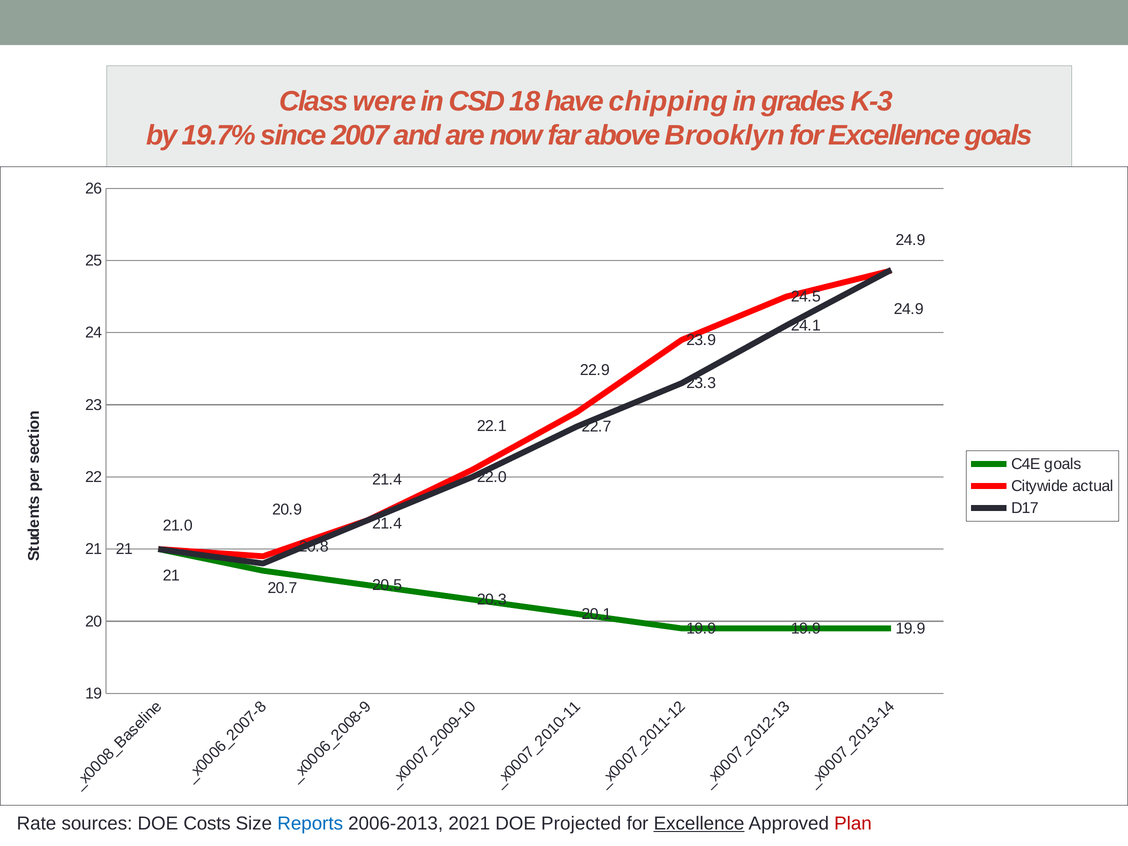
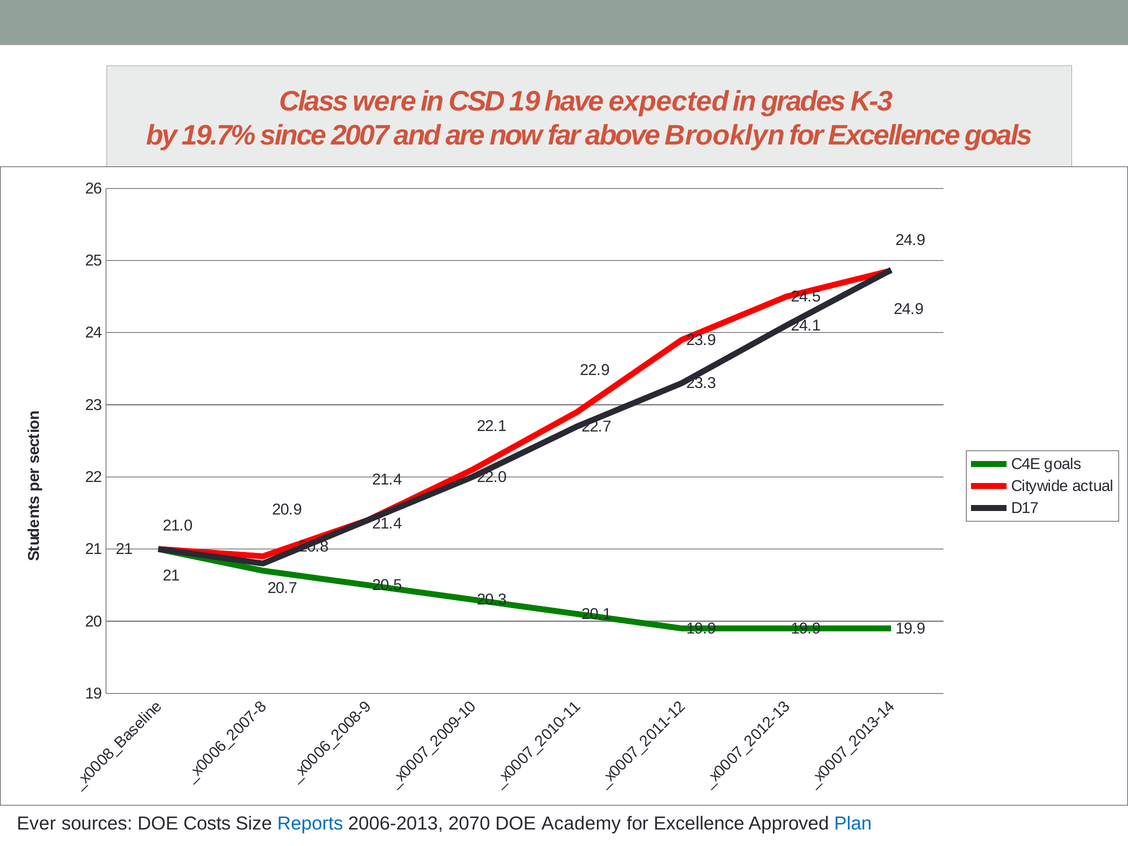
CSD 18: 18 -> 19 (525, 101)
chipping: chipping -> expected (669, 101)
Rate: Rate -> Ever (36, 823)
2021: 2021 -> 2070 (469, 823)
Projected: Projected -> Academy (581, 823)
Excellence underline: present -> none (699, 823)
Plan colour: red -> blue (853, 823)
